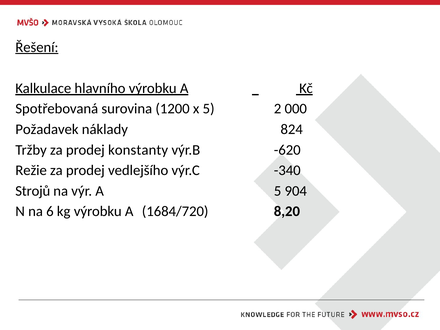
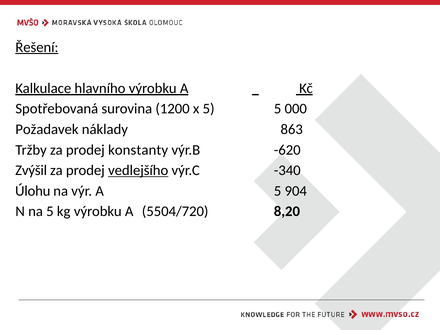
5 2: 2 -> 5 (278, 109)
824: 824 -> 863 (292, 129)
Režie: Režie -> Zvýšil (31, 170)
vedlejšího underline: none -> present (138, 170)
Strojů: Strojů -> Úlohu (33, 191)
na 6: 6 -> 5 (50, 211)
1684/720: 1684/720 -> 5504/720 (175, 211)
